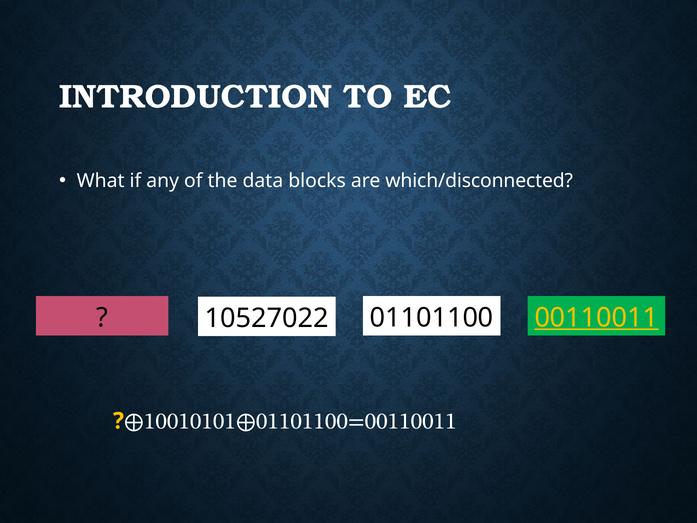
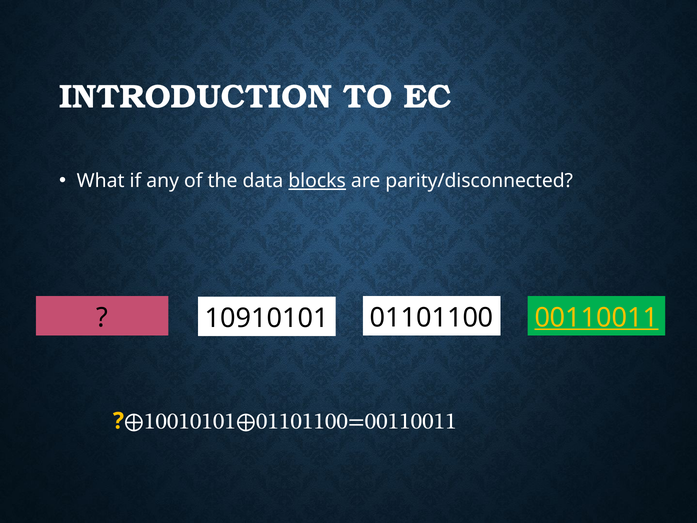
blocks underline: none -> present (317, 181)
which/disconnected: which/disconnected -> parity/disconnected (479, 181)
10527022: 10527022 -> 10910101 (267, 318)
